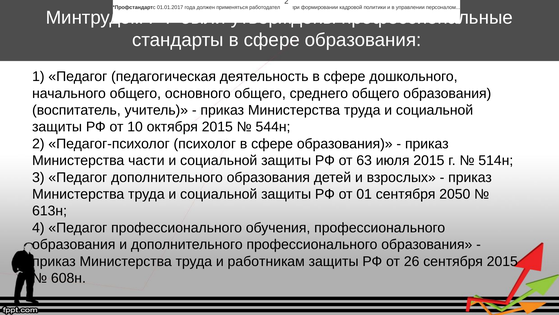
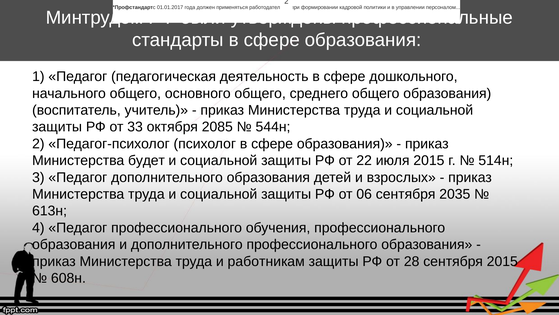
10: 10 -> 33 (135, 127)
октября 2015: 2015 -> 2085 (217, 127)
части: части -> будет (146, 160)
63: 63 -> 22 (364, 160)
01: 01 -> 06 (364, 194)
2050: 2050 -> 2035 (455, 194)
26: 26 -> 28 (412, 261)
